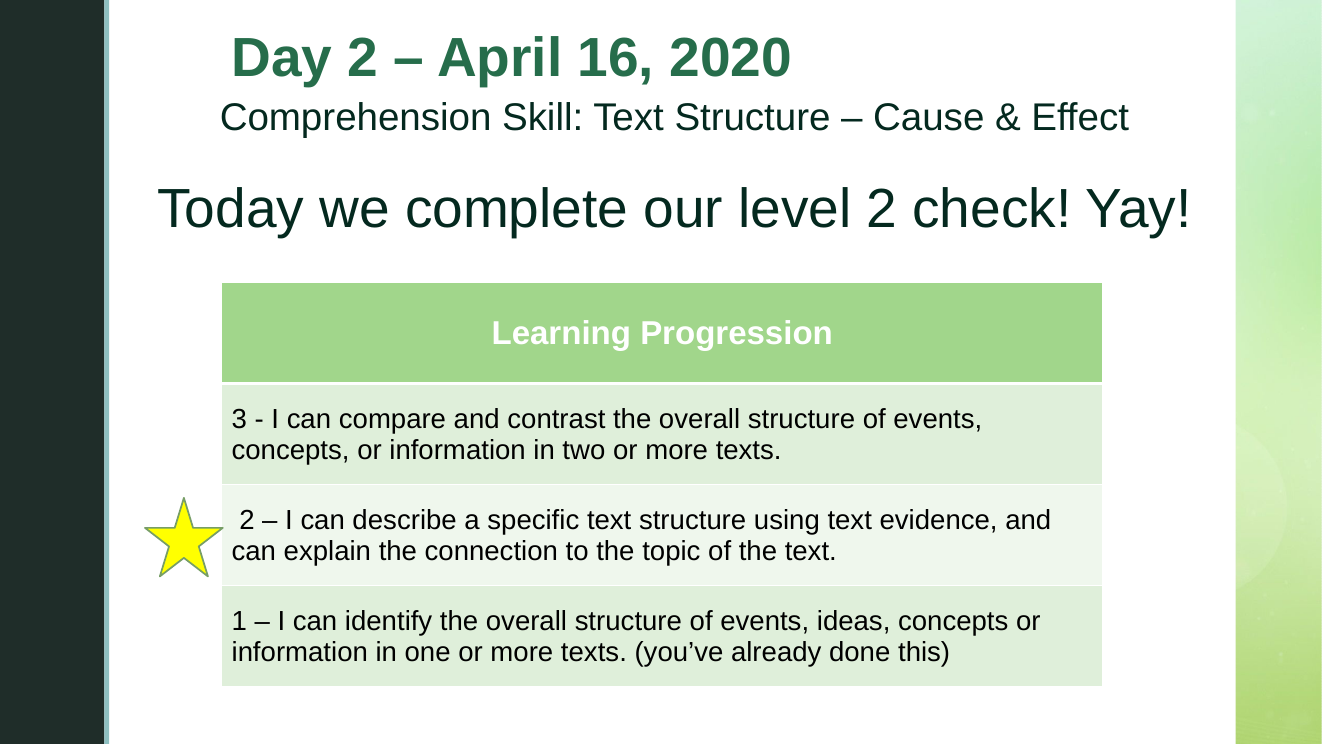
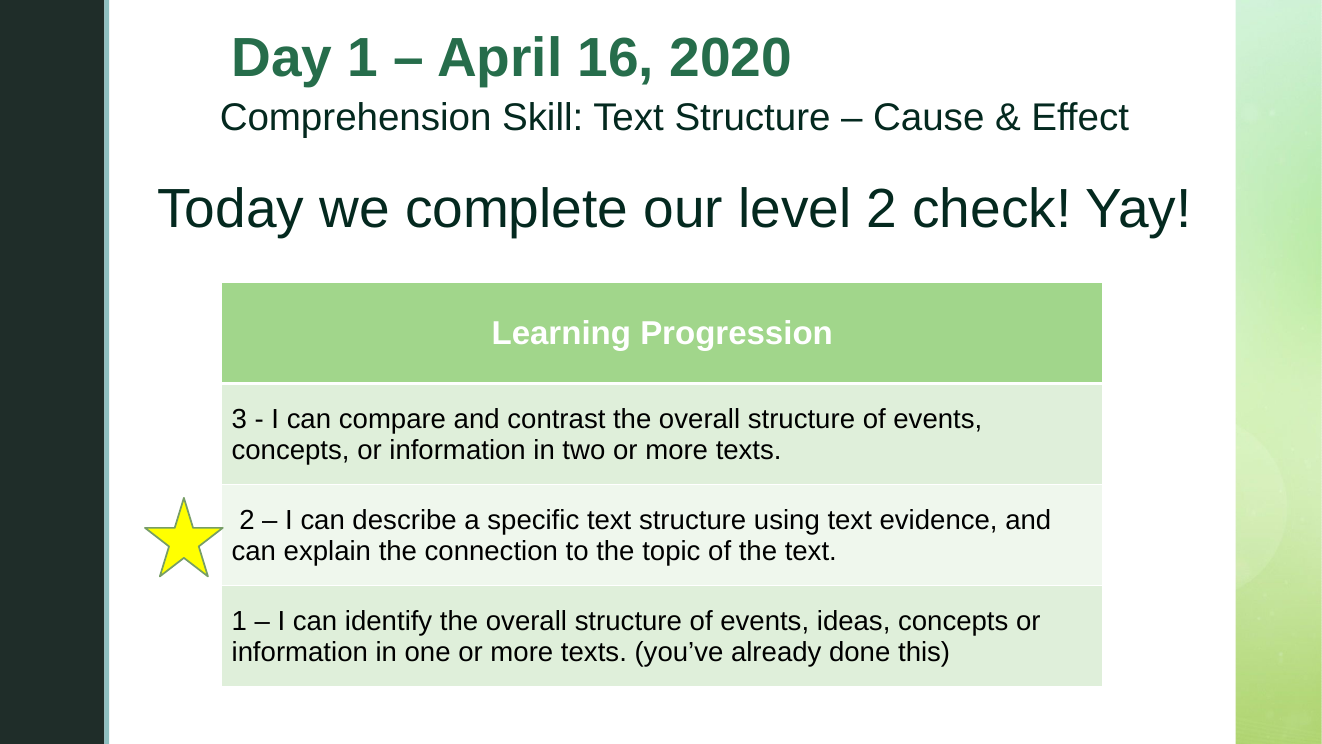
Day 2: 2 -> 1 (363, 59)
